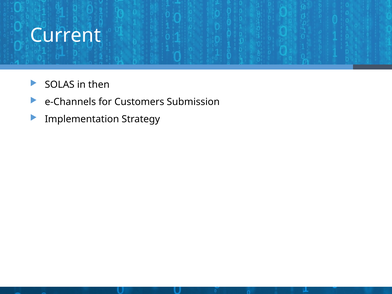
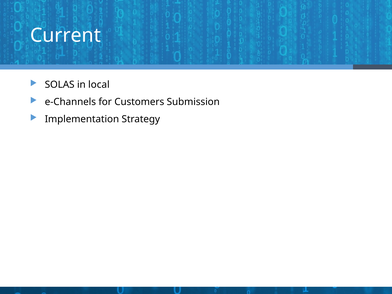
then: then -> local (99, 85)
